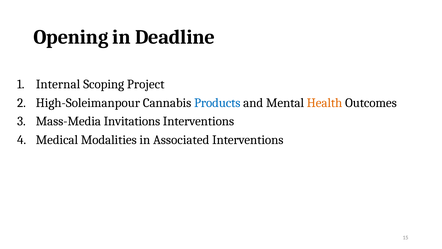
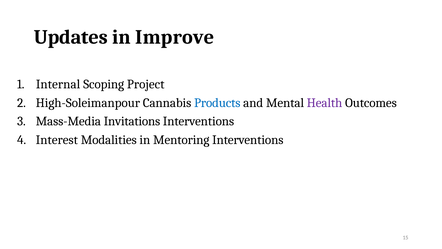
Opening: Opening -> Updates (71, 37)
Deadline: Deadline -> Improve (175, 37)
Health colour: orange -> purple (325, 103)
Medical: Medical -> Interest (57, 140)
Associated: Associated -> Mentoring (181, 140)
